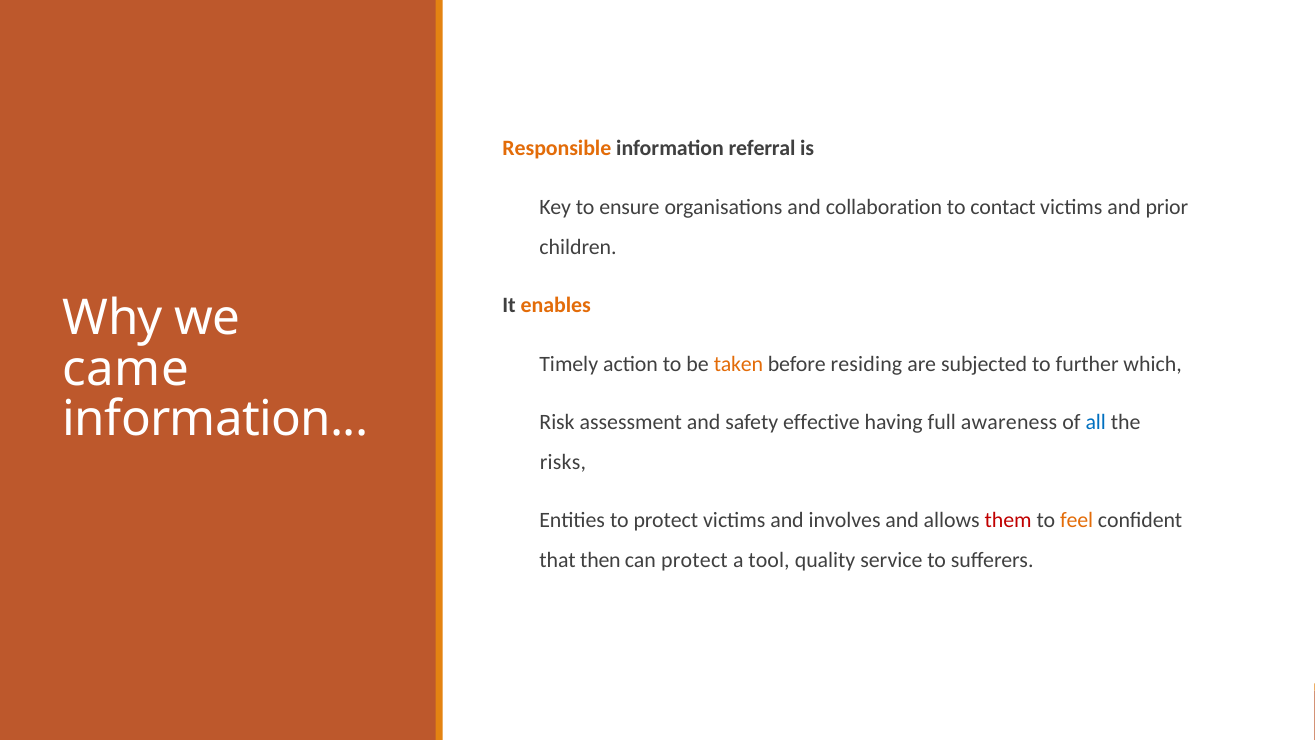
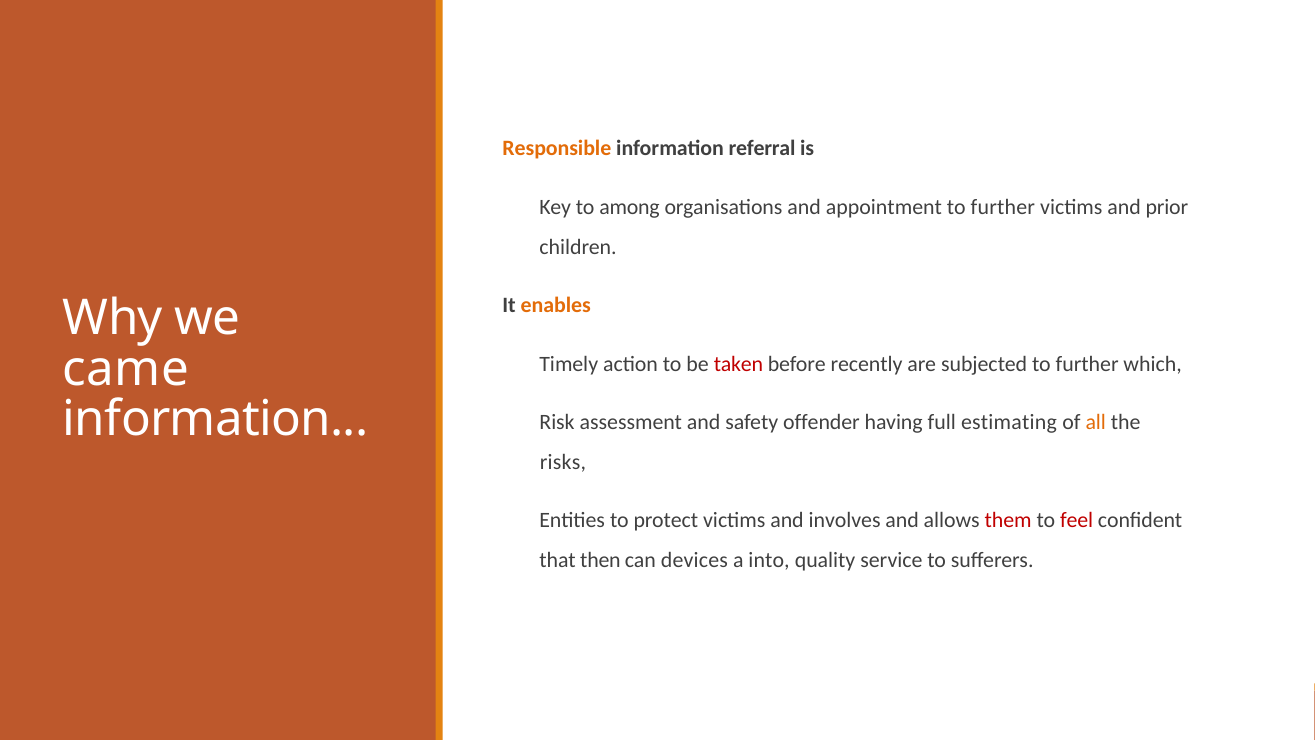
ensure: ensure -> among (630, 207)
collaboration: collaboration -> appointment (884, 207)
contact: contact -> further (1003, 207)
taken colour: orange -> red (738, 364)
residing: residing -> recently (867, 364)
effective: effective -> offender (821, 422)
awareness: awareness -> estimating (1009, 422)
all colour: blue -> orange (1096, 422)
feel colour: orange -> red (1077, 520)
can protect: protect -> devices (694, 560)
tool: tool -> into (769, 560)
